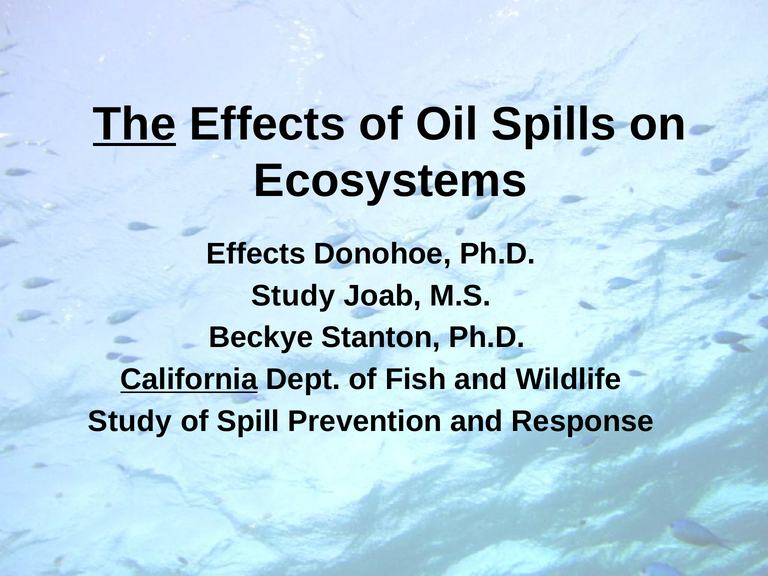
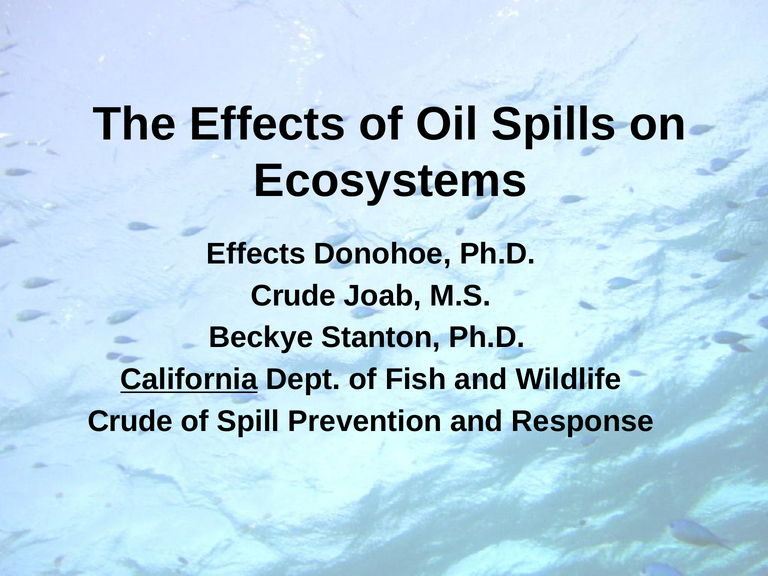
The underline: present -> none (135, 124)
Study: Study -> Crude (293, 296)
Study: Study -> Crude (130, 421)
